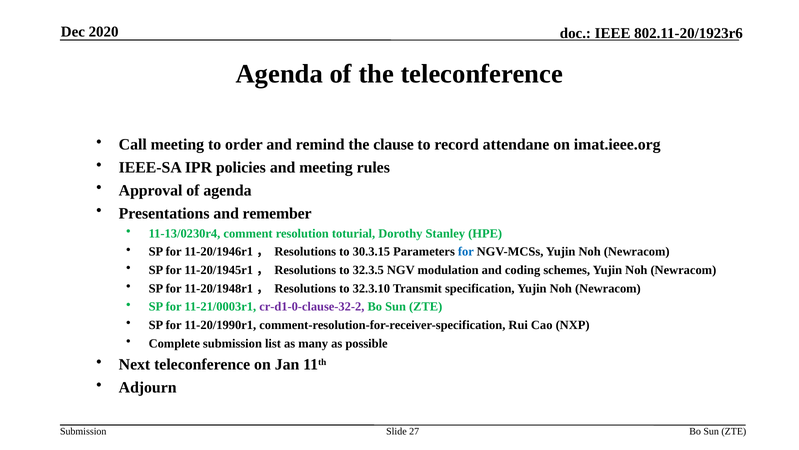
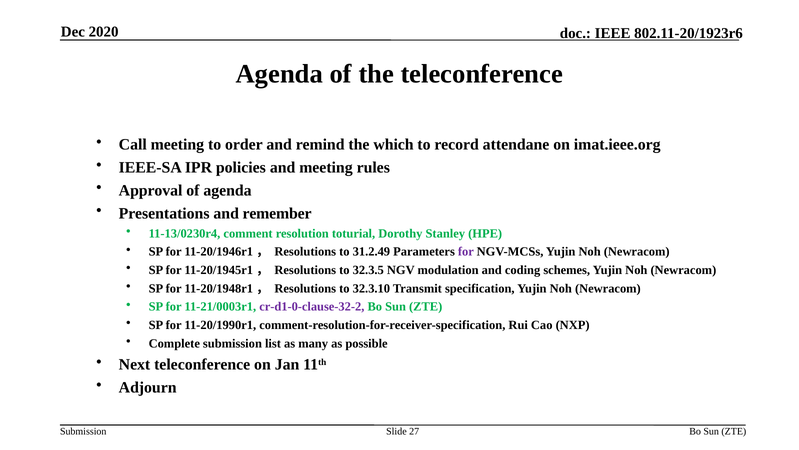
clause: clause -> which (394, 144)
30.3.15: 30.3.15 -> 31.2.49 (371, 252)
for colour: blue -> purple (466, 252)
